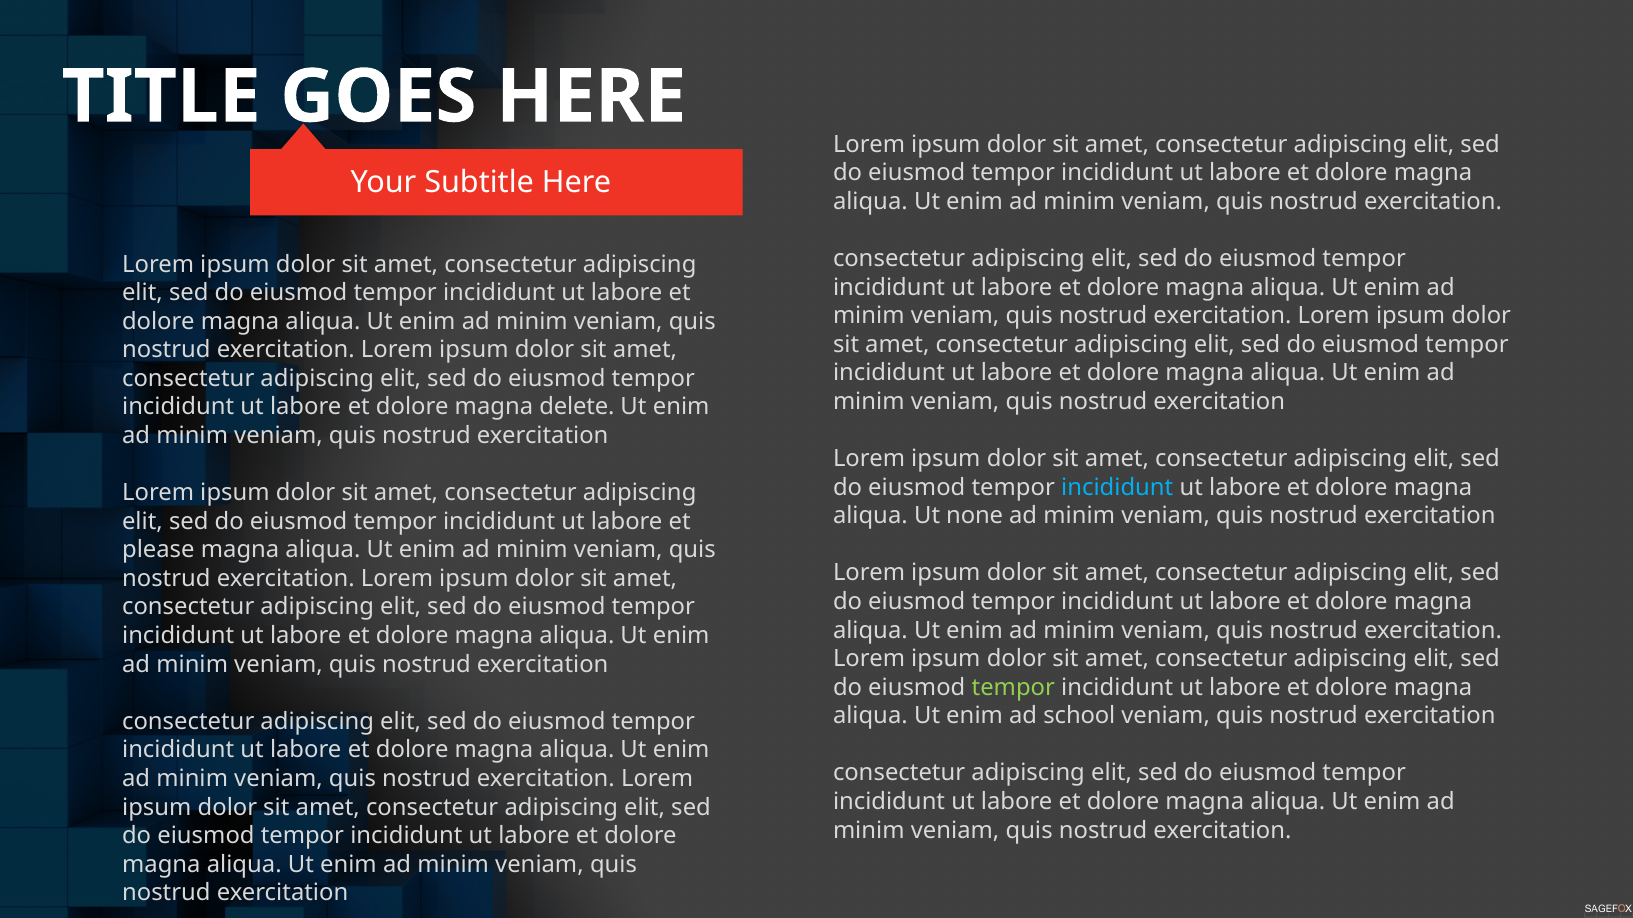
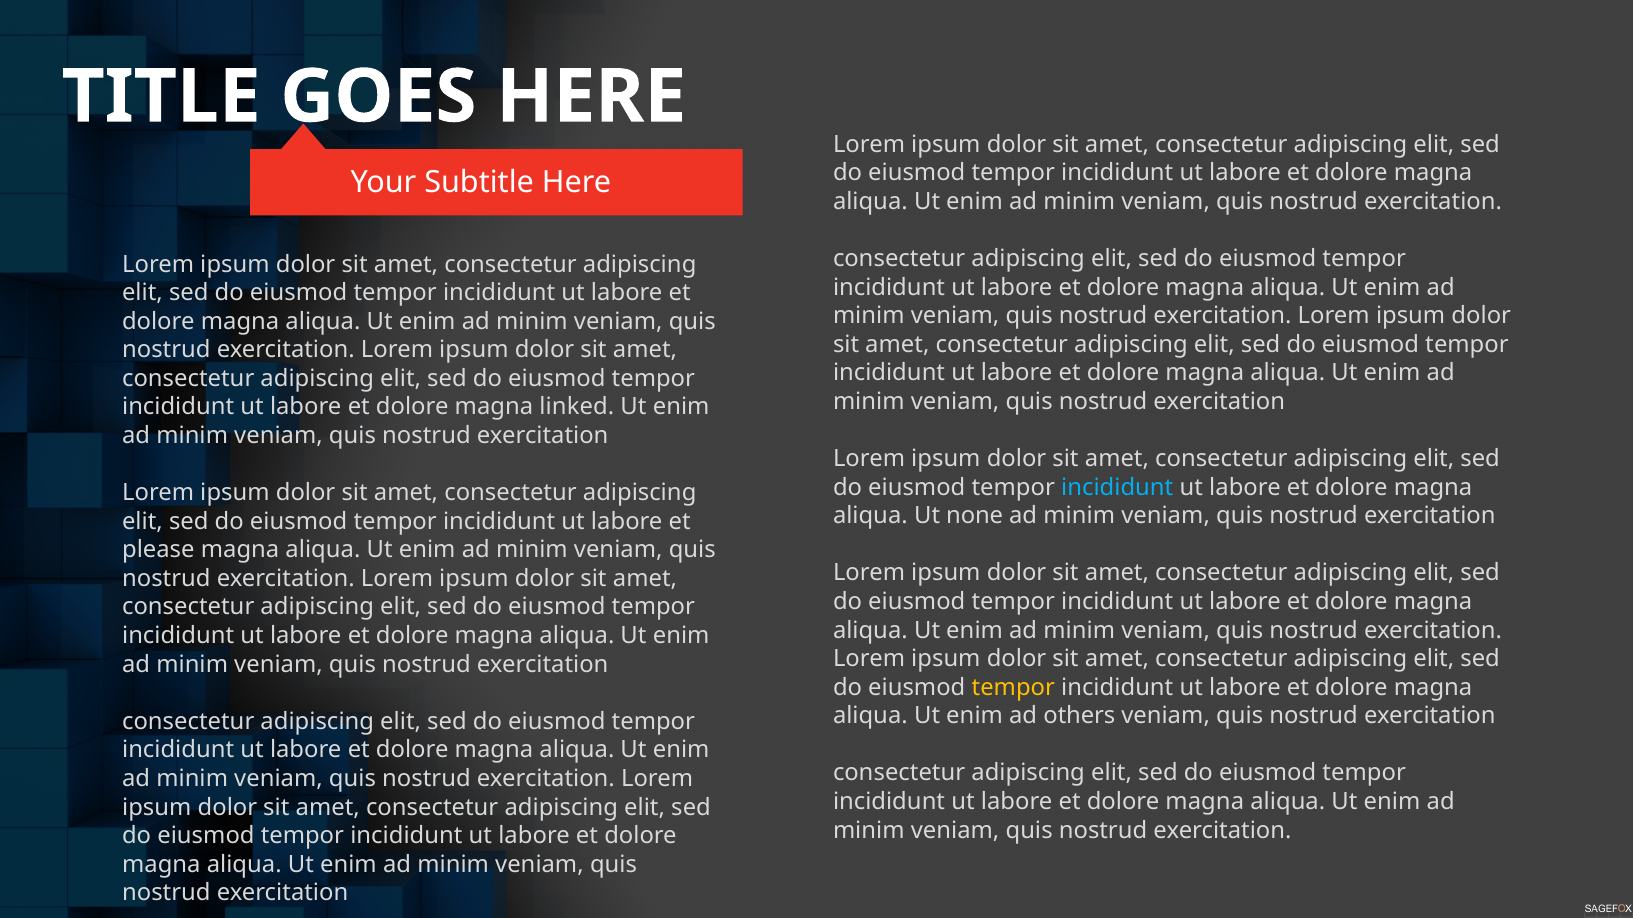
delete: delete -> linked (577, 407)
tempor colour: light green -> yellow (1013, 688)
school: school -> others (1079, 716)
